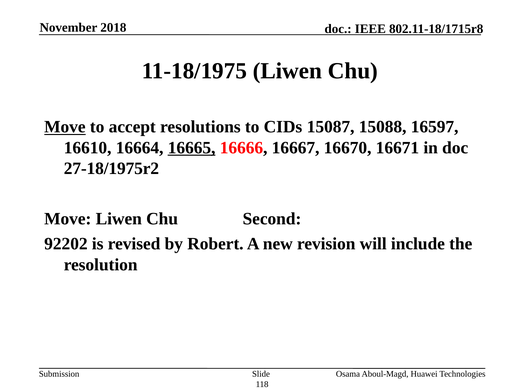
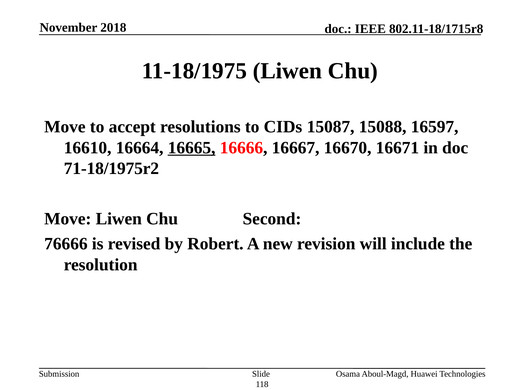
Move underline: present -> none (65, 127)
27-18/1975r2: 27-18/1975r2 -> 71-18/1975r2 (111, 168)
92202: 92202 -> 76666 (66, 244)
